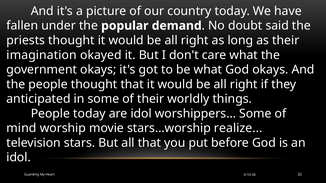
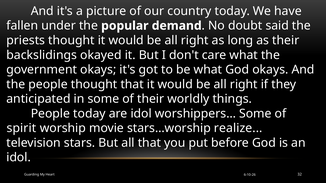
imagination: imagination -> backslidings (42, 55)
mind: mind -> spirit (21, 128)
